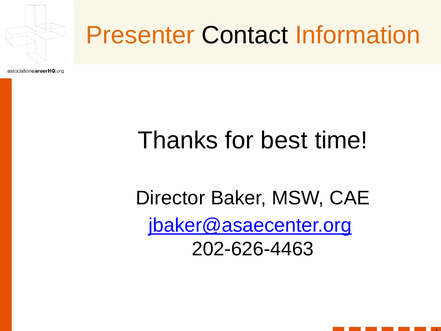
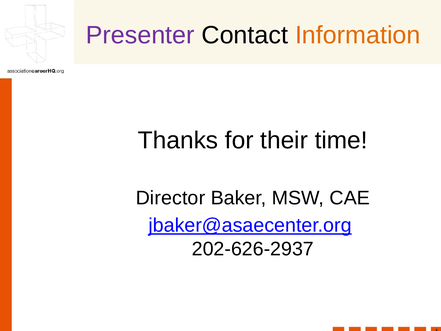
Presenter colour: orange -> purple (140, 35)
best: best -> their (284, 140)
202-626-4463: 202-626-4463 -> 202-626-2937 (253, 249)
